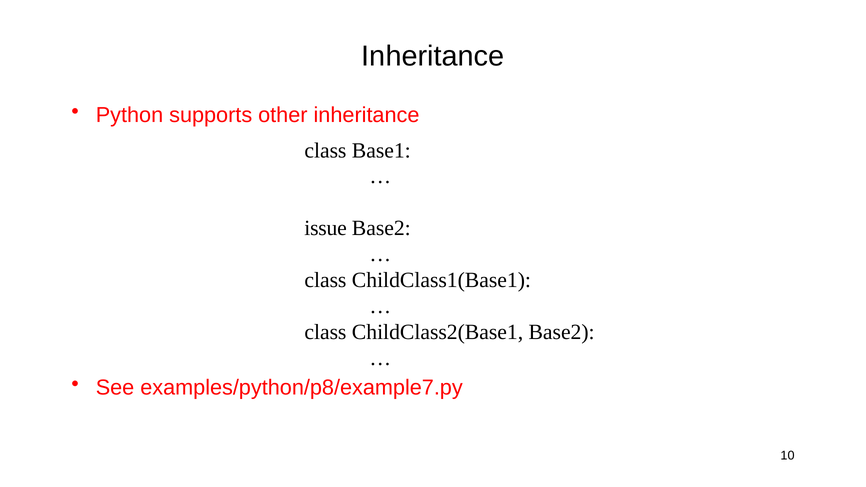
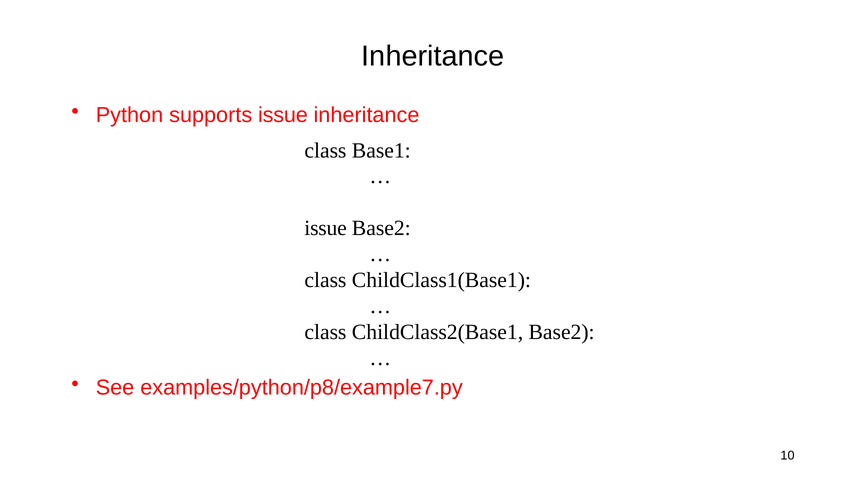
supports other: other -> issue (283, 115)
